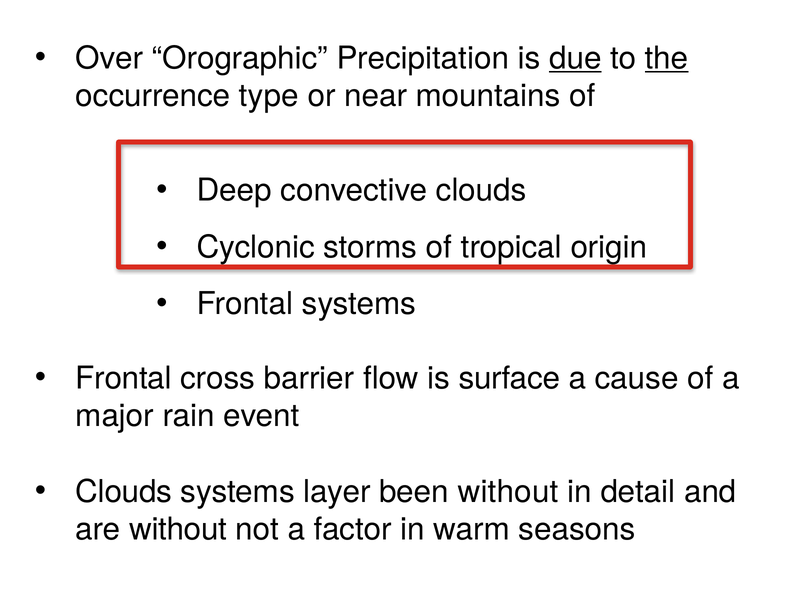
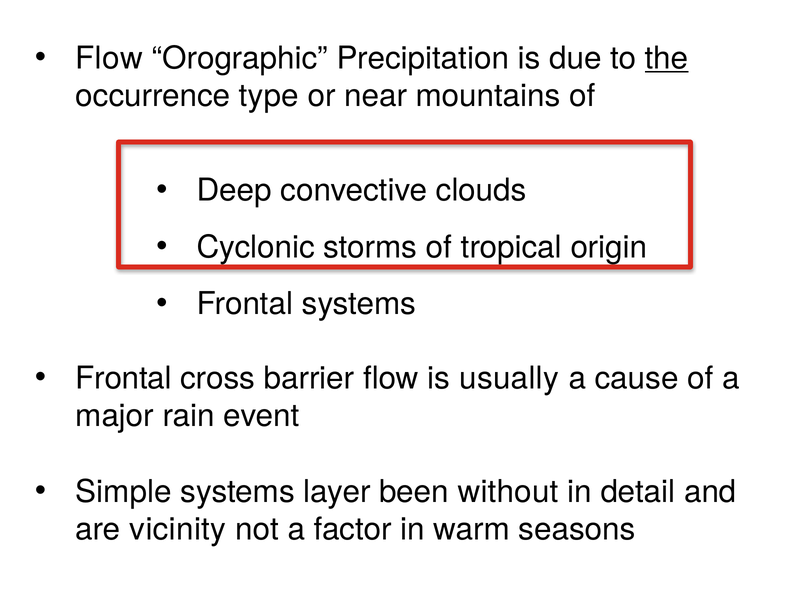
Over: Over -> Flow (109, 58)
due underline: present -> none (575, 58)
surface: surface -> usually (509, 378)
Clouds: Clouds -> Simple (124, 491)
are without: without -> vicinity (178, 529)
